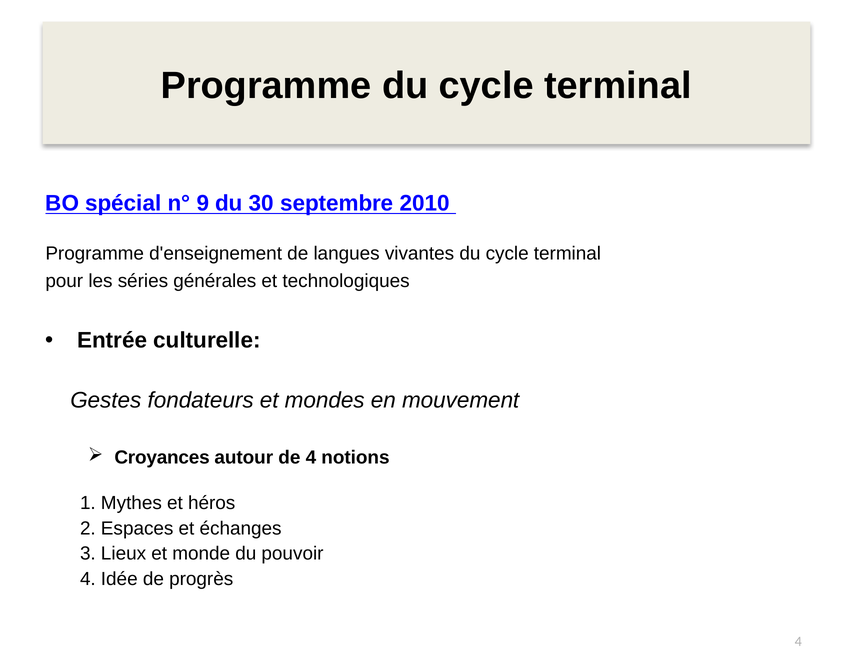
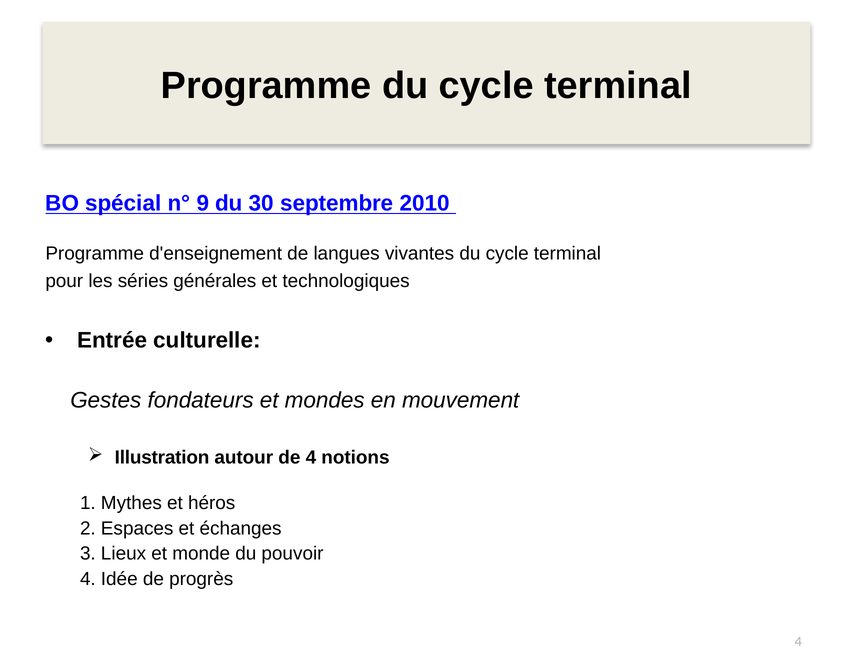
Croyances: Croyances -> Illustration (162, 457)
